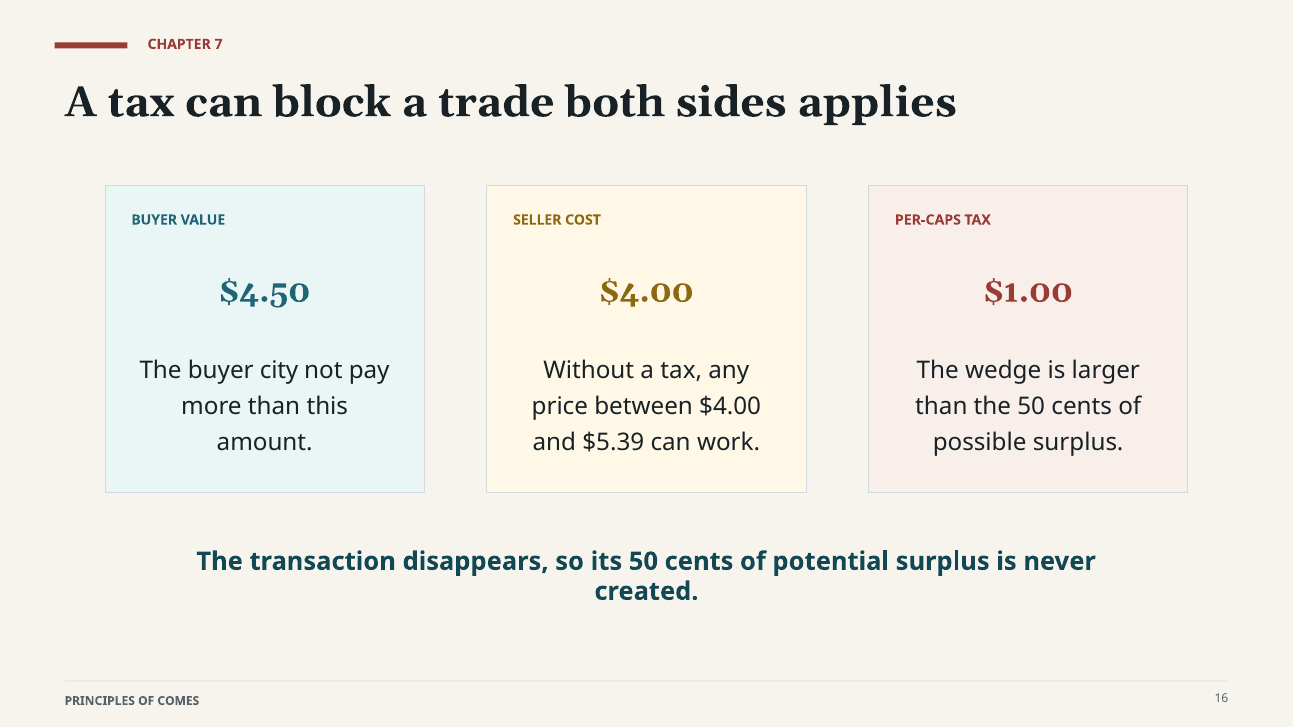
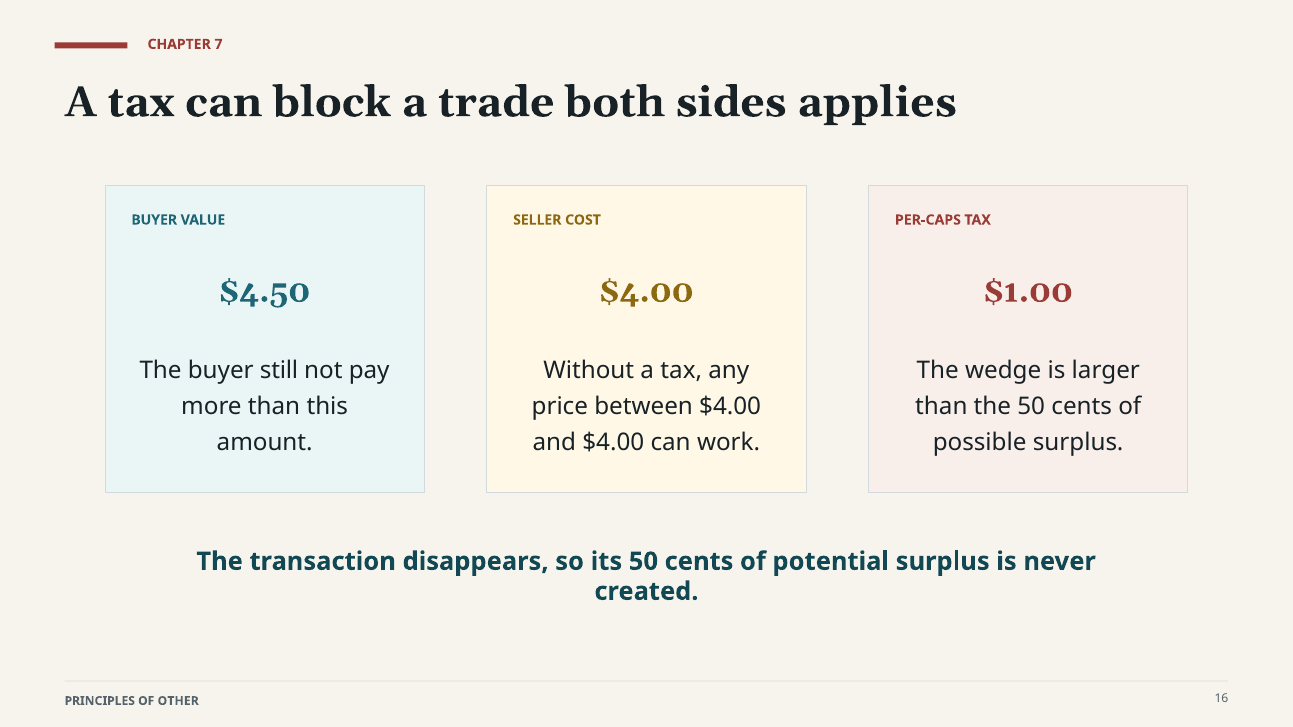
city: city -> still (279, 371)
and $5.39: $5.39 -> $4.00 (613, 442)
COMES: COMES -> OTHER (178, 701)
